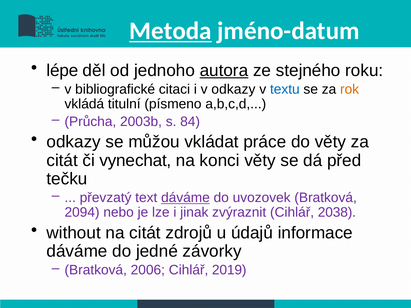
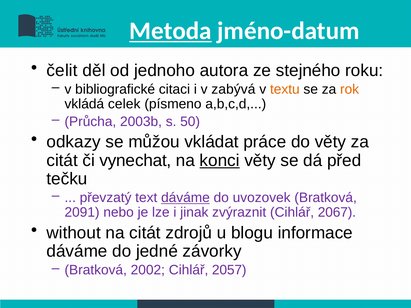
lépe: lépe -> čelit (62, 71)
autora underline: present -> none (224, 71)
v odkazy: odkazy -> zabývá (233, 89)
textu colour: blue -> orange (285, 89)
titulní: titulní -> celek (124, 104)
84: 84 -> 50 (190, 122)
konci underline: none -> present (220, 160)
2094: 2094 -> 2091 (82, 213)
2038: 2038 -> 2067 (337, 213)
údajů: údajů -> blogu (252, 233)
2006: 2006 -> 2002 (148, 270)
2019: 2019 -> 2057 (229, 270)
